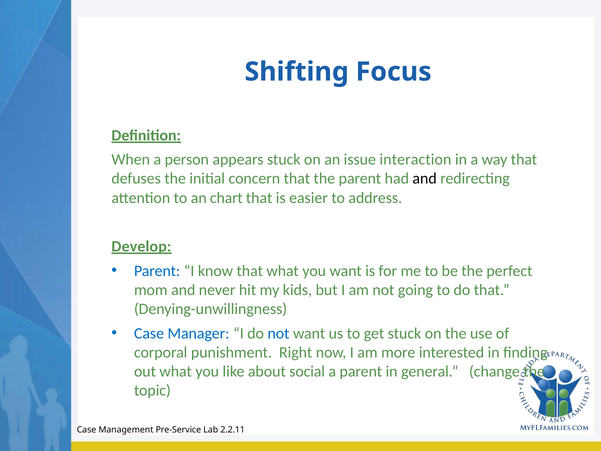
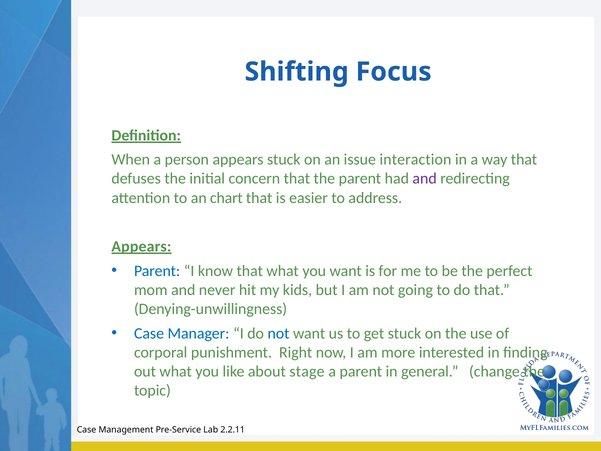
and colour: black -> purple (425, 179)
Develop: Develop -> Appears (141, 246)
social: social -> stage (307, 371)
